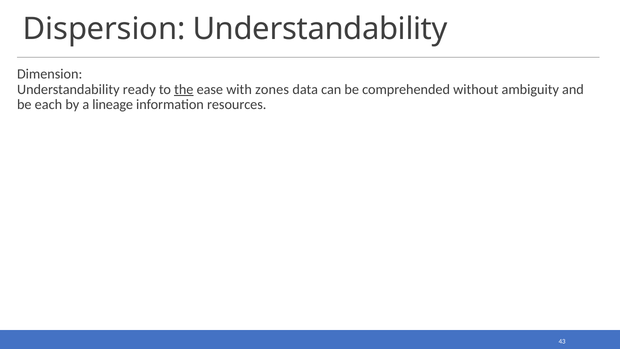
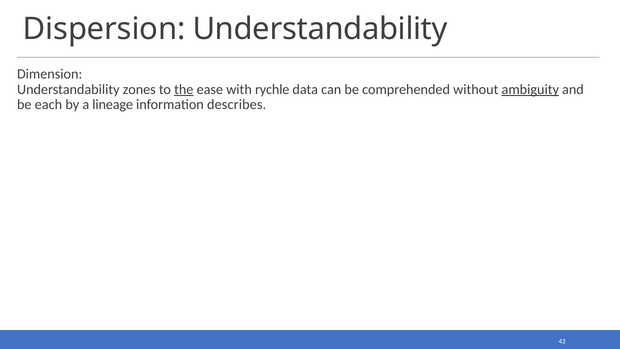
ready: ready -> zones (139, 89)
zones: zones -> rychle (272, 89)
ambiguity underline: none -> present (530, 89)
resources: resources -> describes (237, 105)
